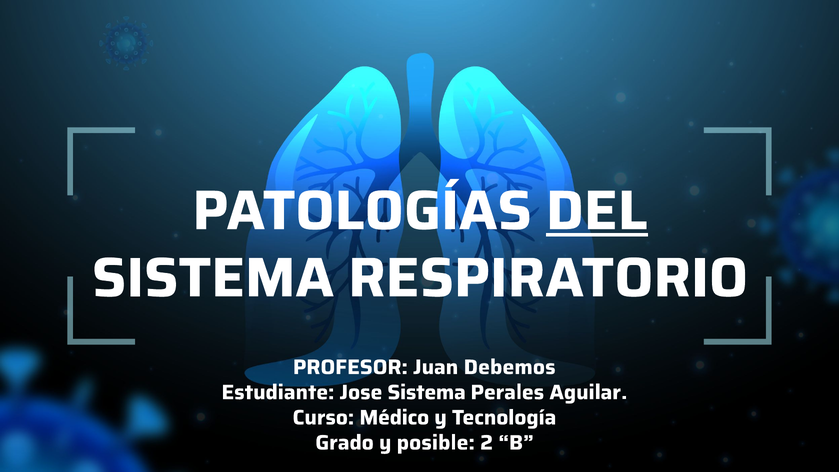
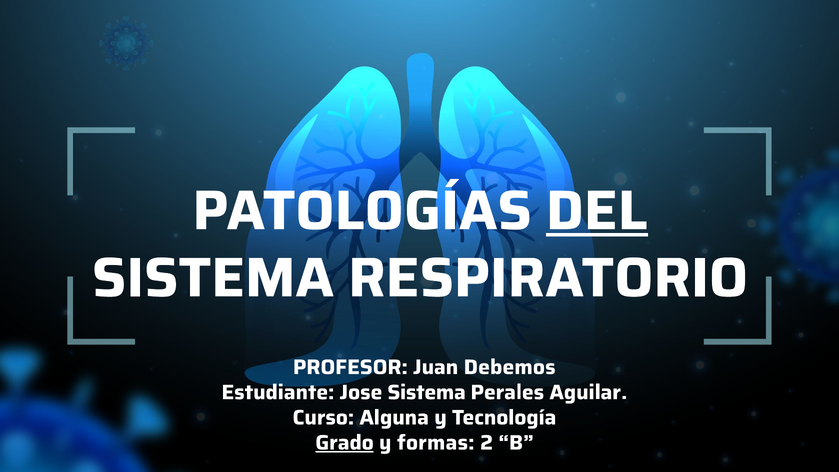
Médico: Médico -> Alguna (394, 417)
Grado underline: none -> present (344, 443)
posible: posible -> formas (436, 443)
